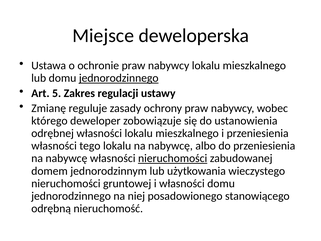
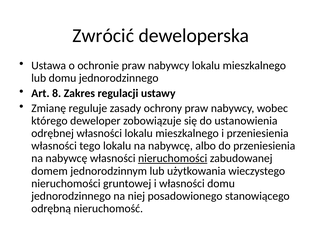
Miejsce: Miejsce -> Zwrócić (103, 36)
jednorodzinnego underline: present -> none (119, 78)
5: 5 -> 8 (57, 93)
